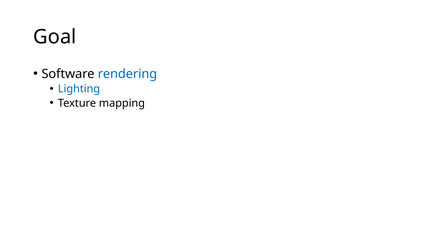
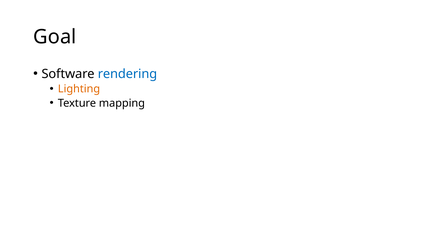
Lighting colour: blue -> orange (79, 89)
